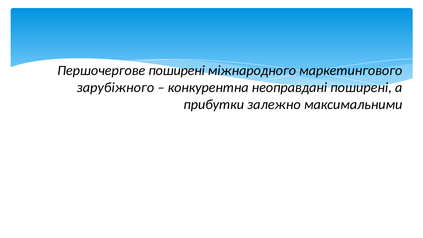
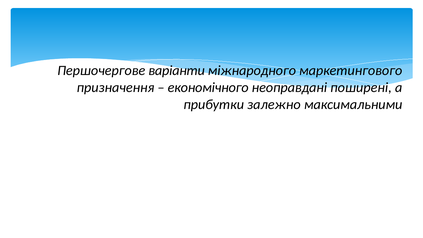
Першочергове поширені: поширені -> варіанти (177, 70)
зарубіжного: зарубіжного -> призначення (115, 87)
конкурентна: конкурентна -> економічного (208, 87)
